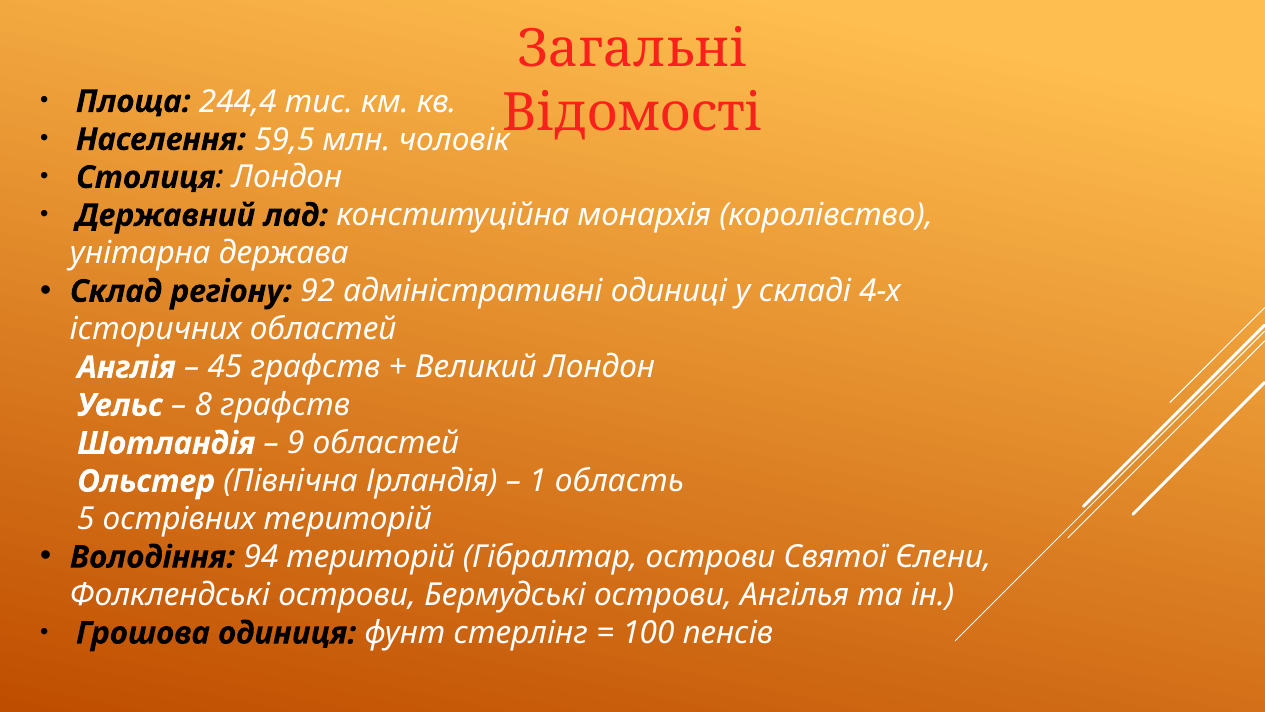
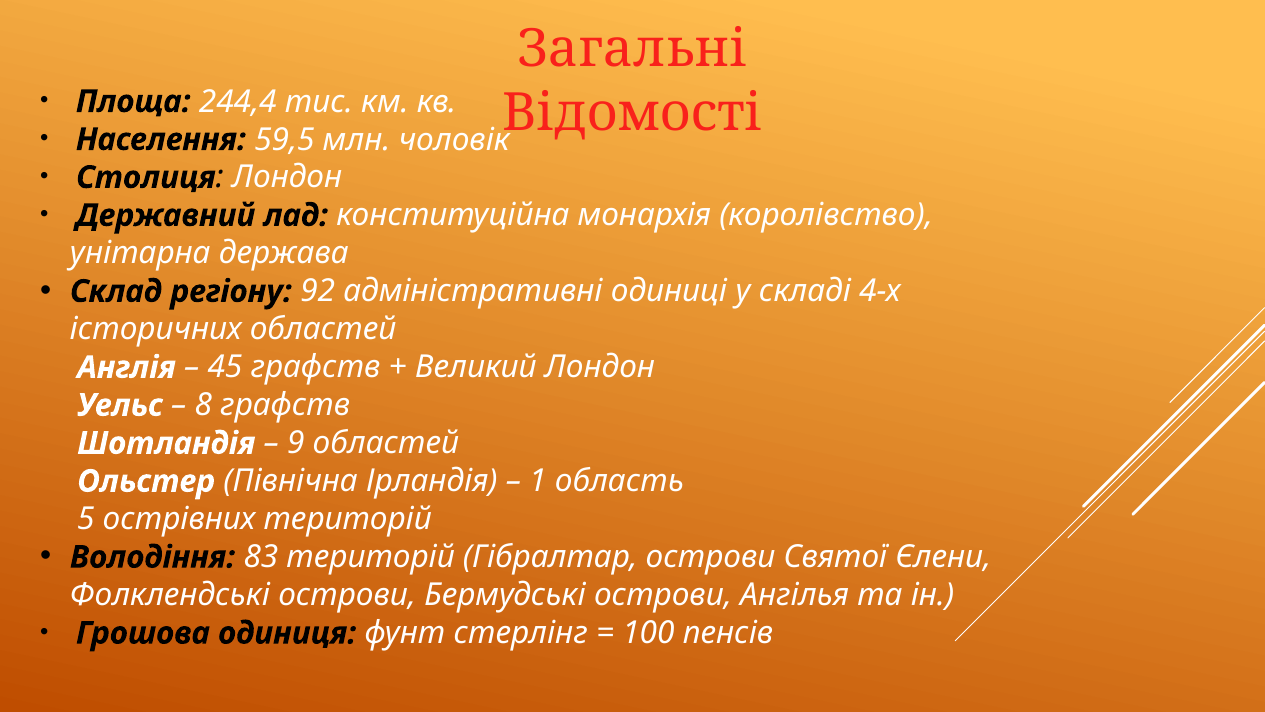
94: 94 -> 83 (261, 557)
